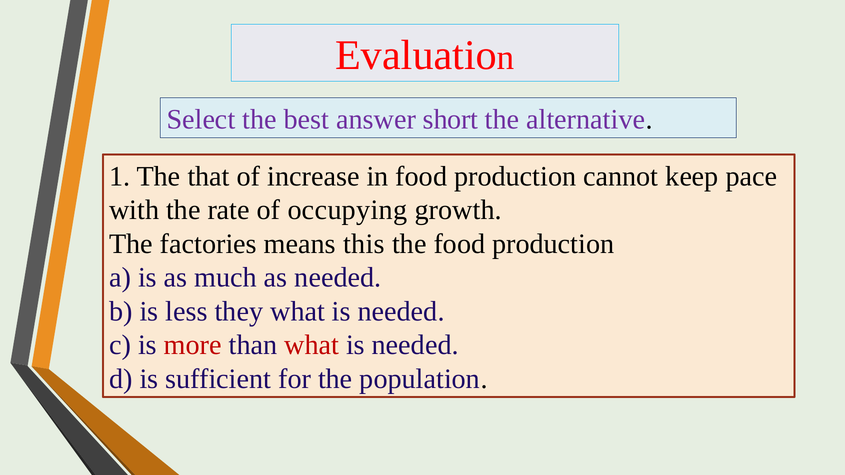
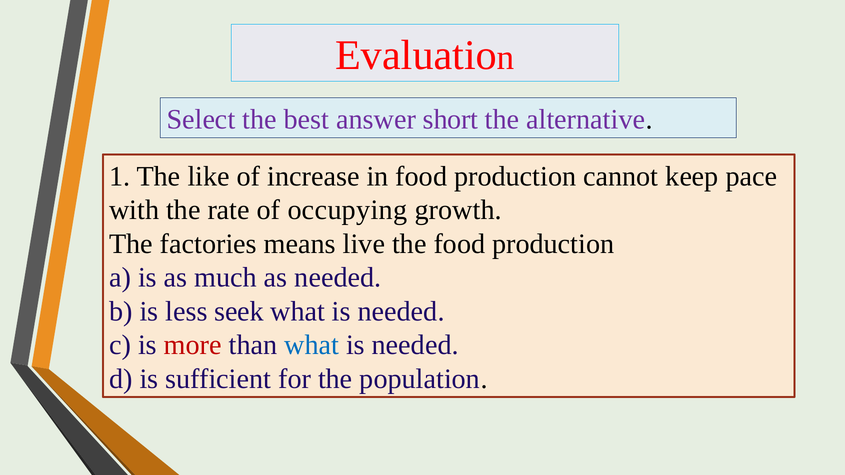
that: that -> like (209, 176)
this: this -> live (364, 244)
they: they -> seek (239, 312)
what colour: red -> blue (312, 345)
